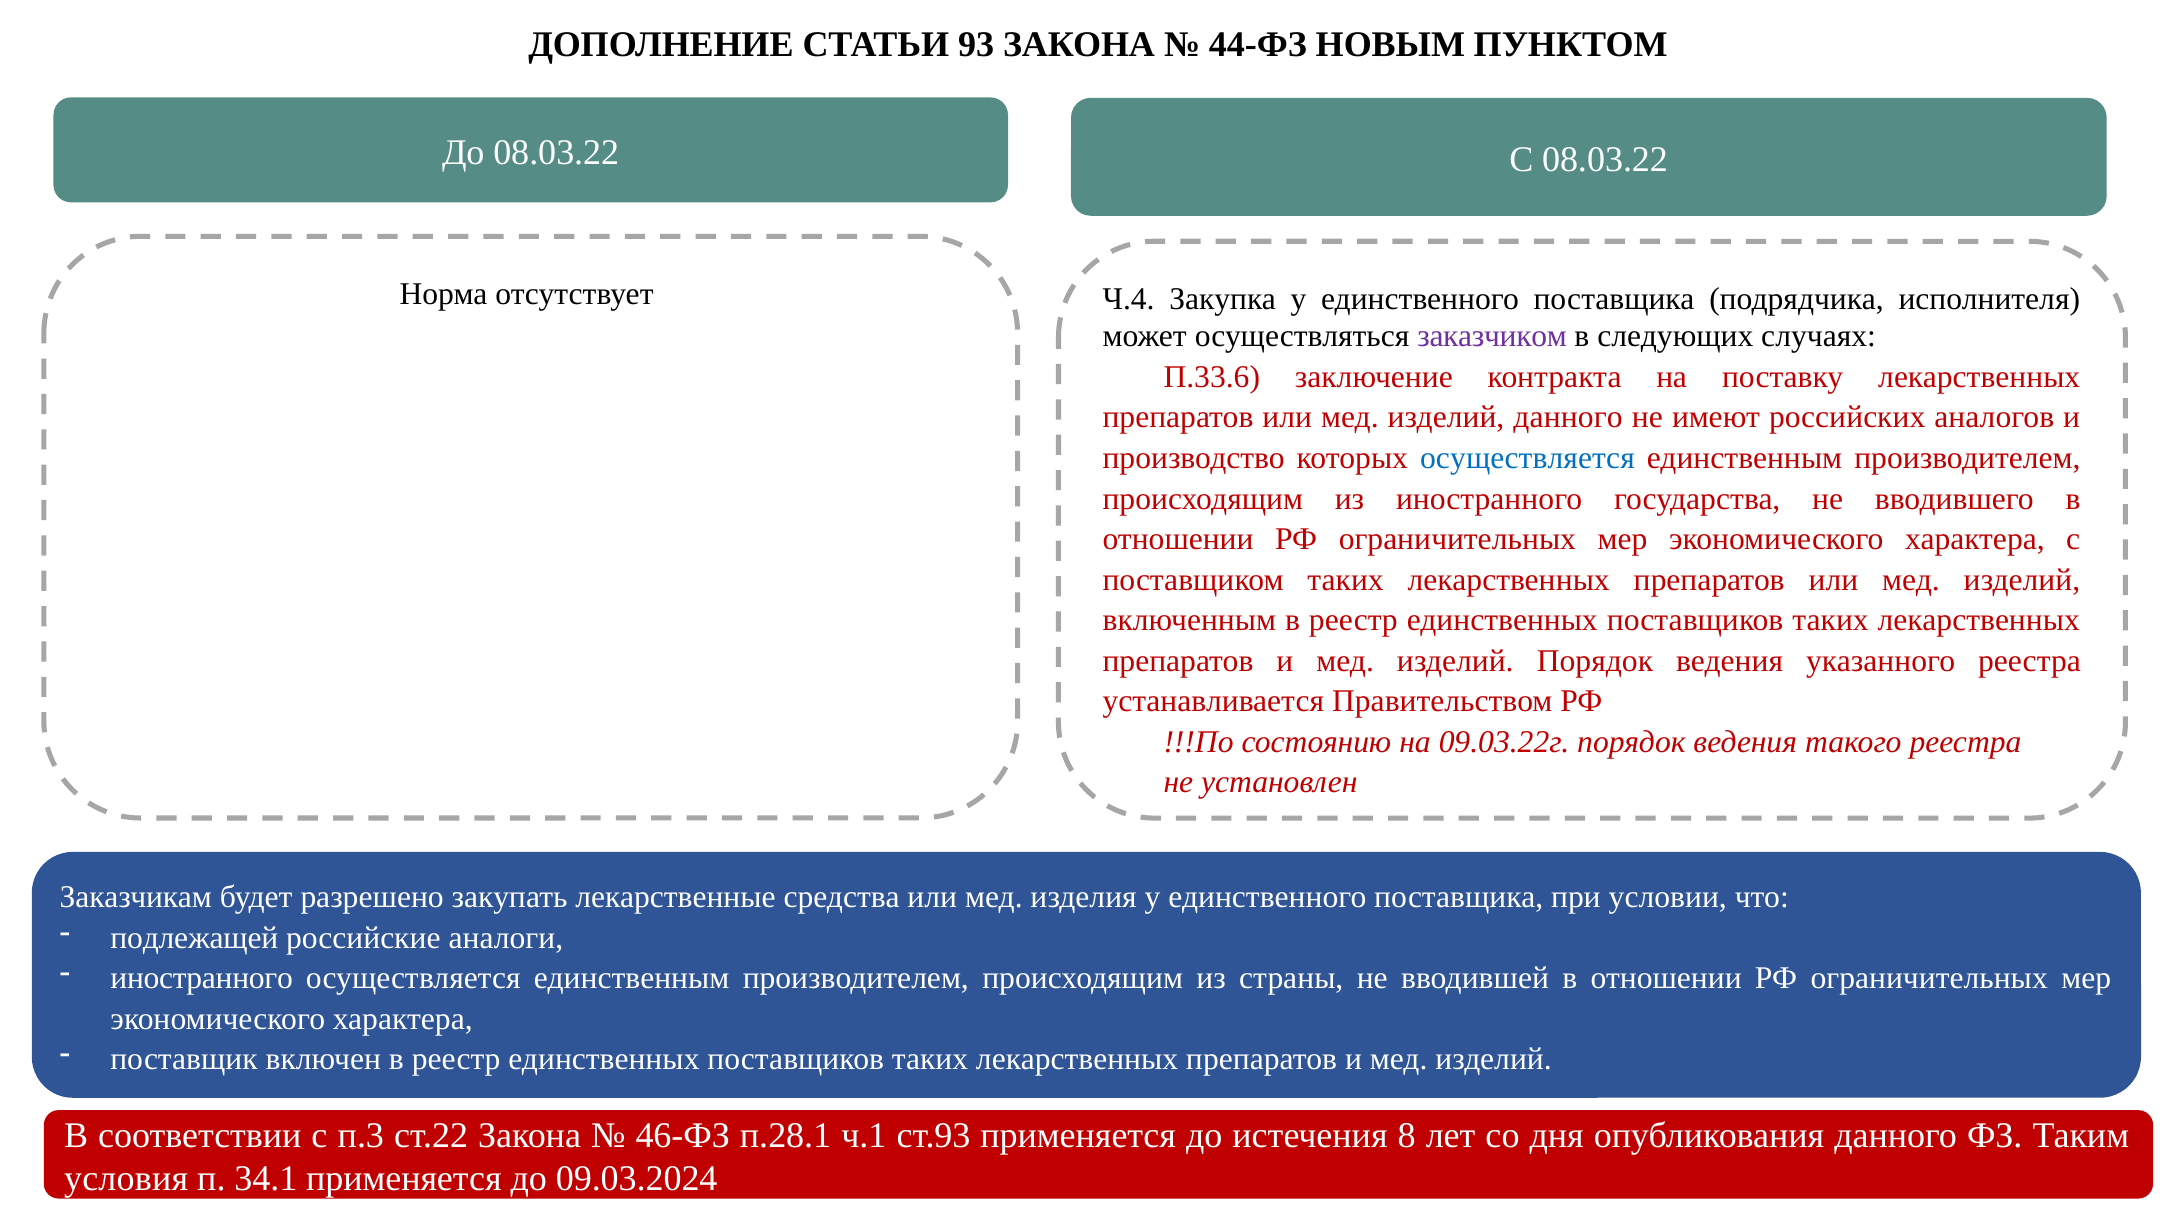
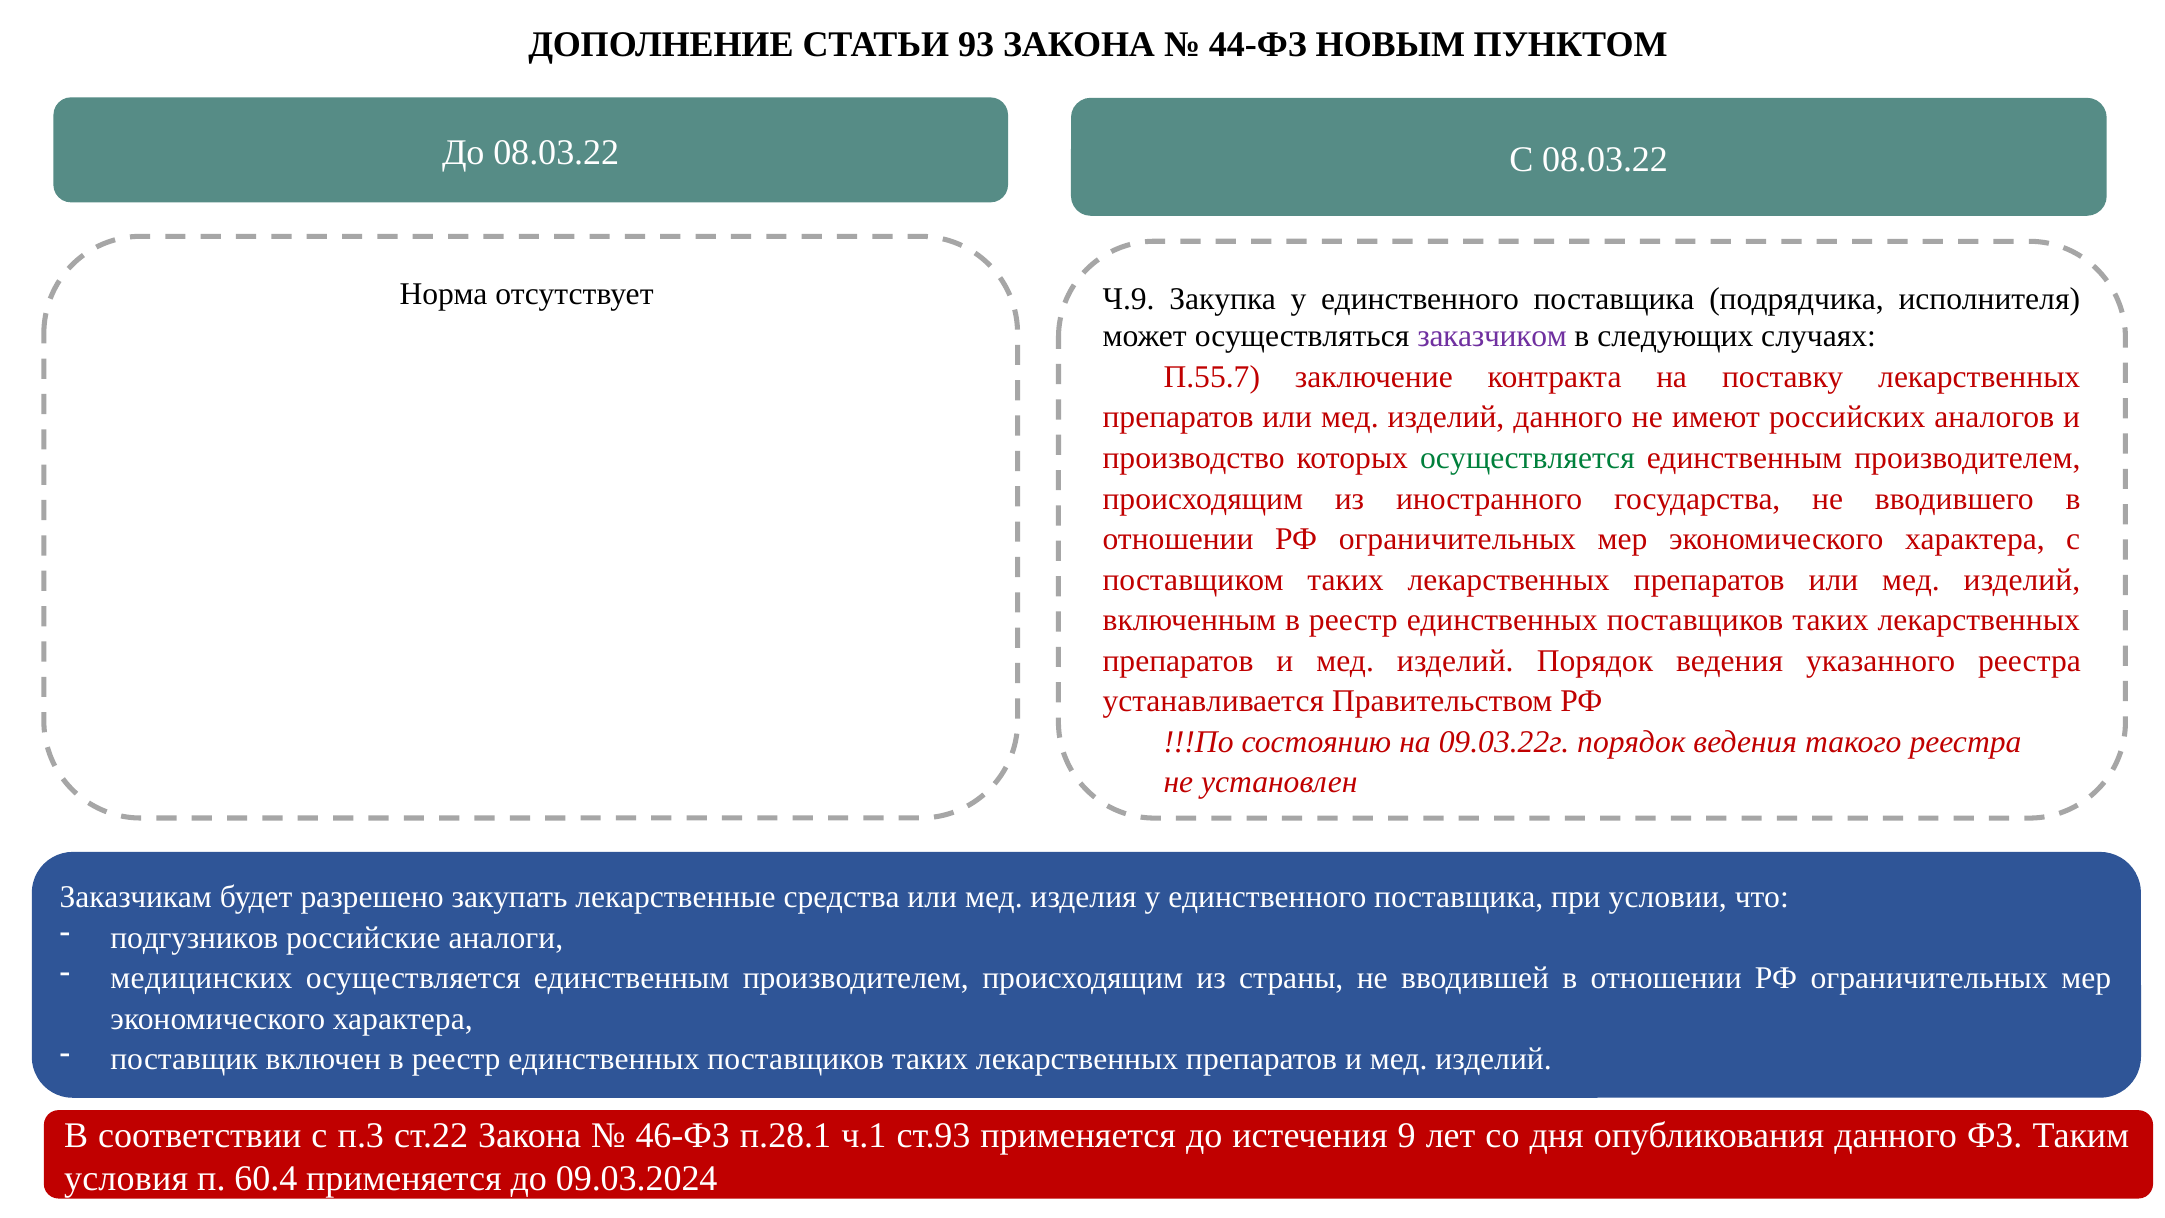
Ч.4: Ч.4 -> Ч.9 (1129, 299)
П.33.6: П.33.6 -> П.55.7 (1212, 377)
осуществляется colour: blue -> green (1527, 458)
подлежащей: подлежащей -> подгузников (194, 938)
иностранного: иностранного -> медицинских (201, 978)
8: 8 -> 9 (1407, 1135)
34.1: 34.1 -> 60.4 (266, 1178)
